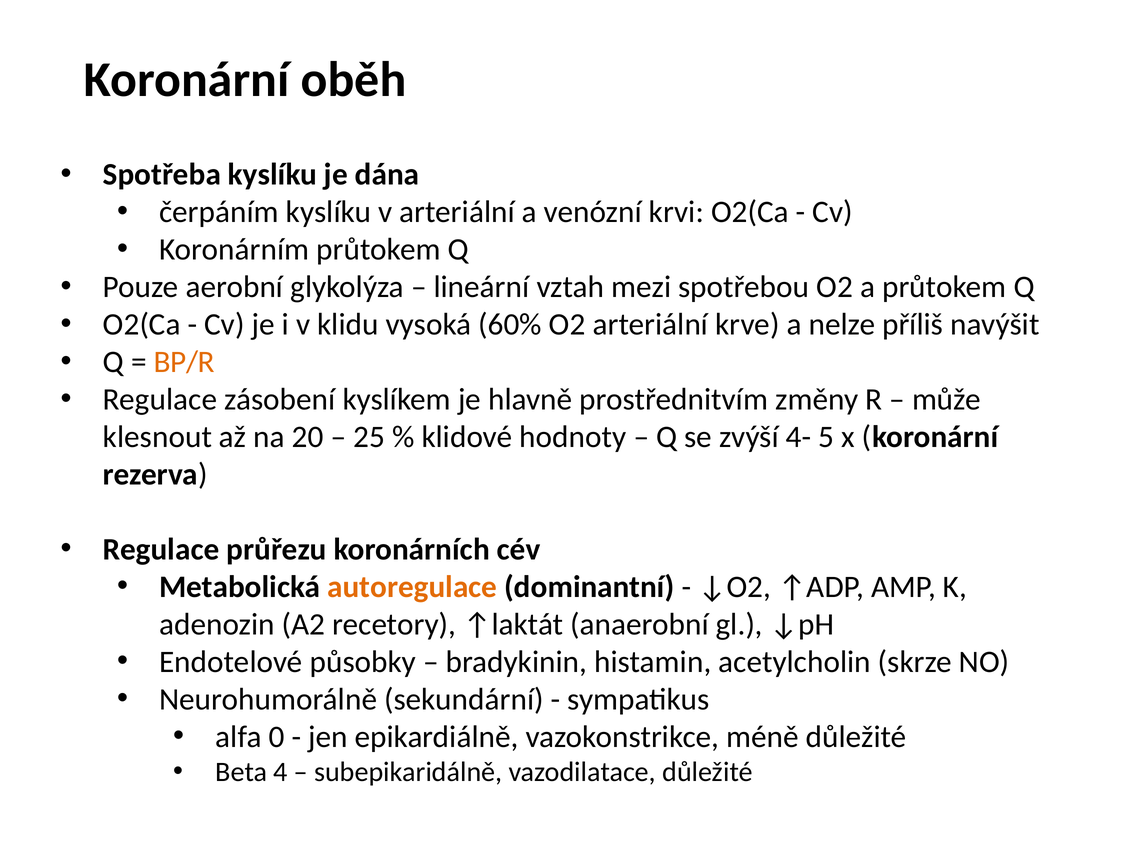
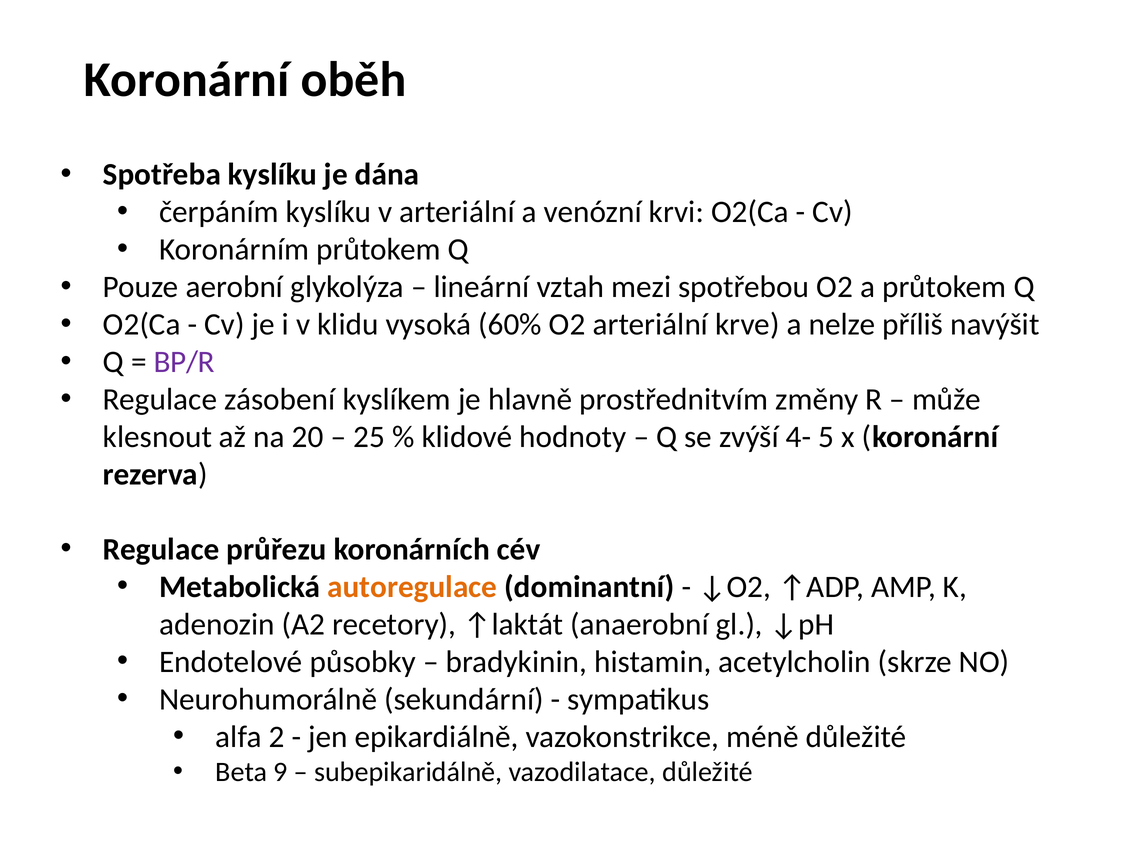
BP/R colour: orange -> purple (184, 362)
0: 0 -> 2 (276, 737)
4: 4 -> 9 (280, 773)
